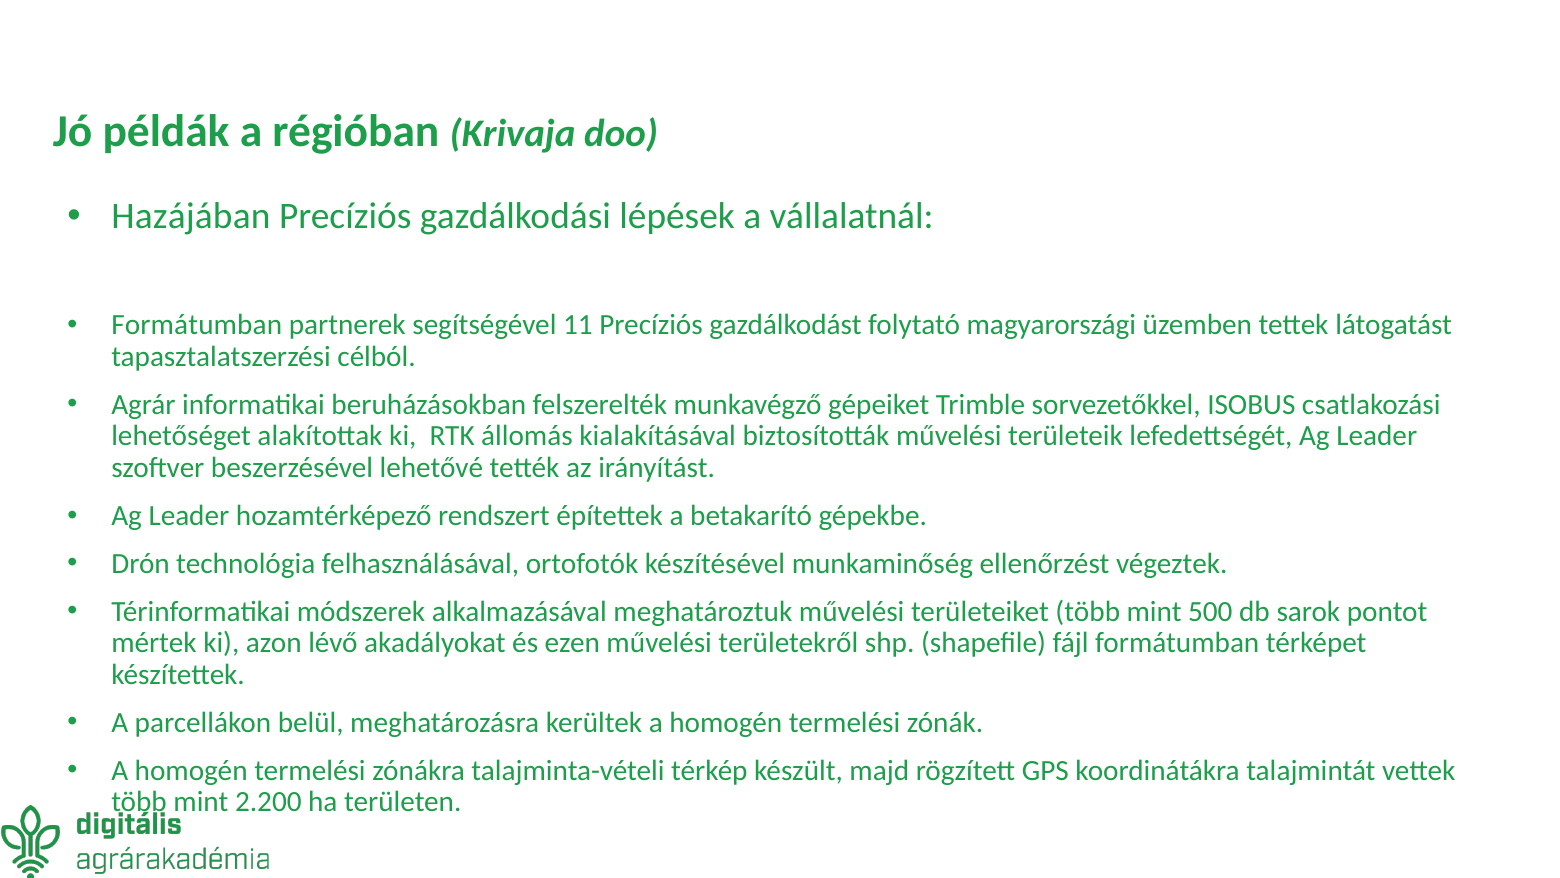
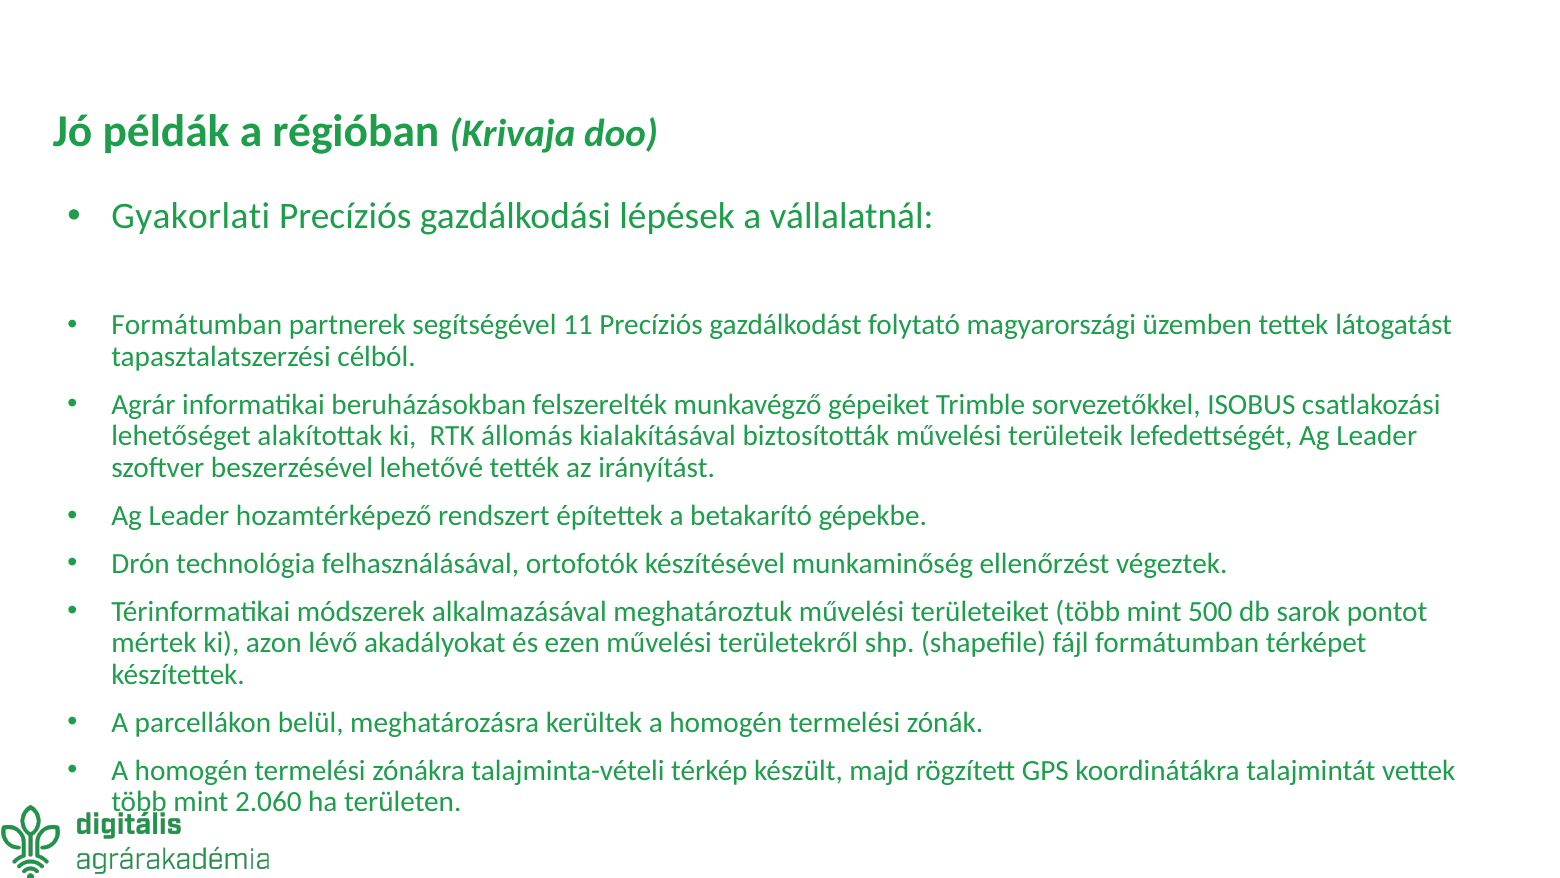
Hazájában: Hazájában -> Gyakorlati (191, 216)
2.200: 2.200 -> 2.060 (268, 802)
